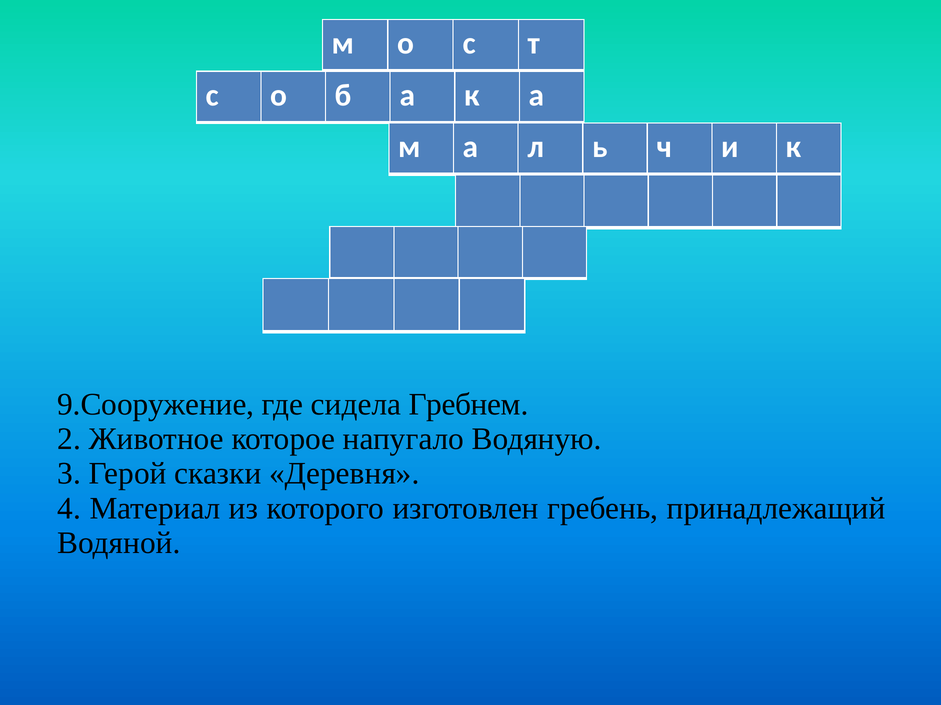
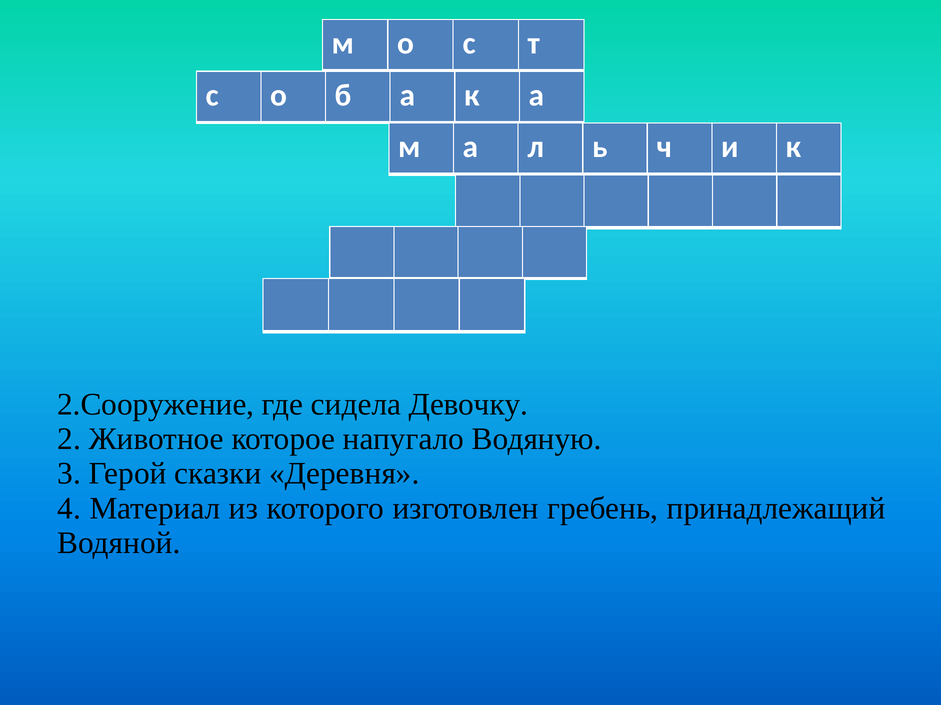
9.Сооружение: 9.Сооружение -> 2.Сооружение (156, 405)
Гребнем: Гребнем -> Девочку (468, 405)
